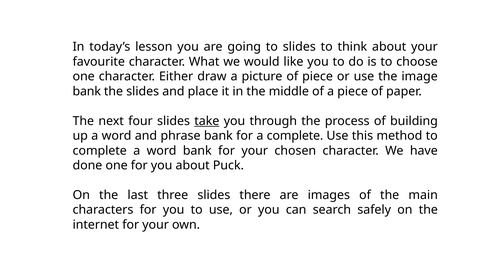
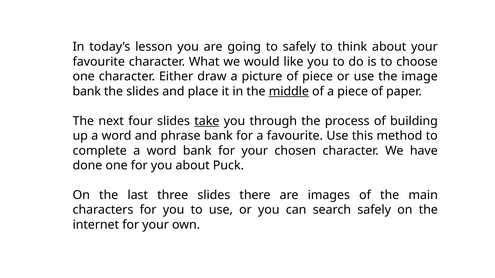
to slides: slides -> safely (299, 47)
middle underline: none -> present (289, 91)
a complete: complete -> favourite (295, 136)
